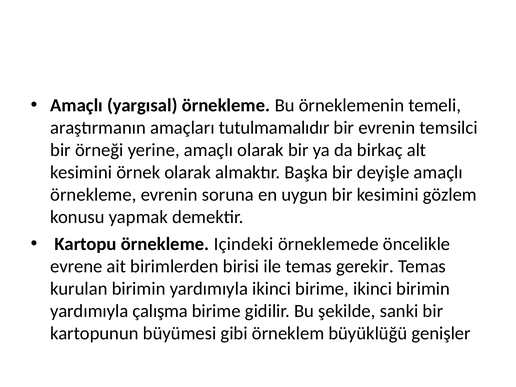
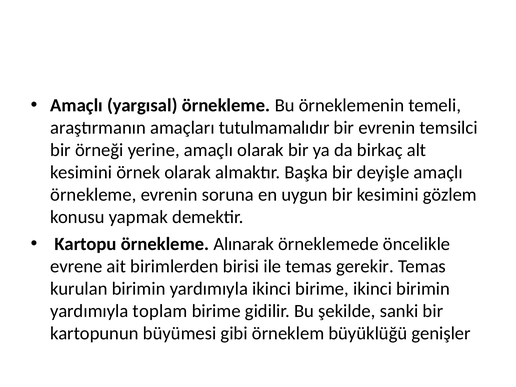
Içindeki: Içindeki -> Alınarak (244, 244)
çalışma: çalışma -> toplam (160, 311)
